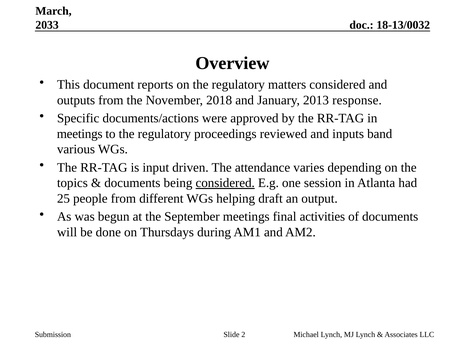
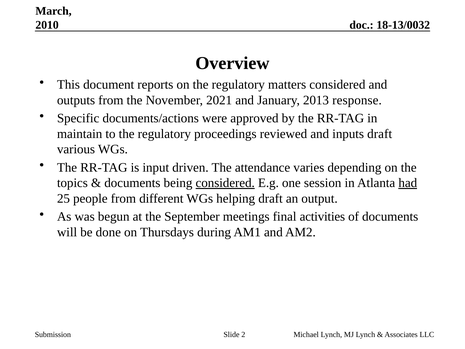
2033: 2033 -> 2010 (47, 25)
2018: 2018 -> 2021 (219, 100)
meetings: meetings -> maintain (80, 134)
inputs band: band -> draft (380, 134)
had underline: none -> present (408, 183)
